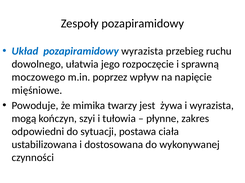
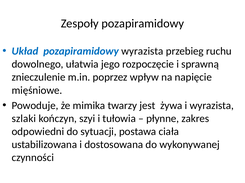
moczowego: moczowego -> znieczulenie (39, 78)
mogą: mogą -> szlaki (24, 119)
